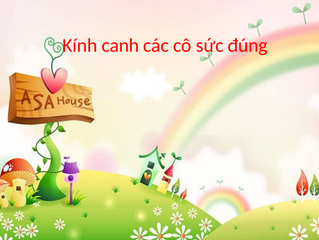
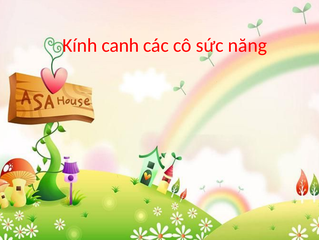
đúng: đúng -> năng (247, 45)
